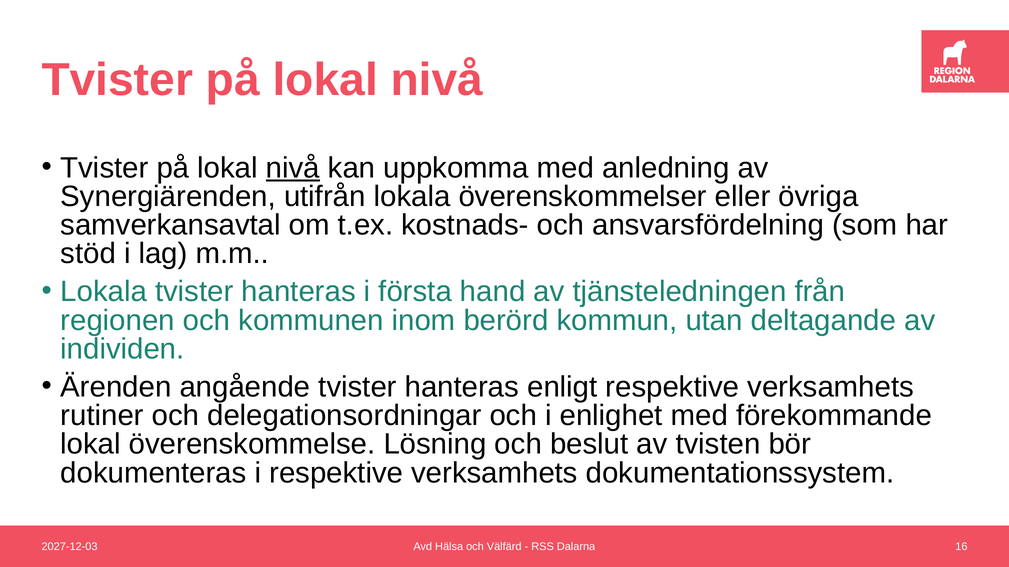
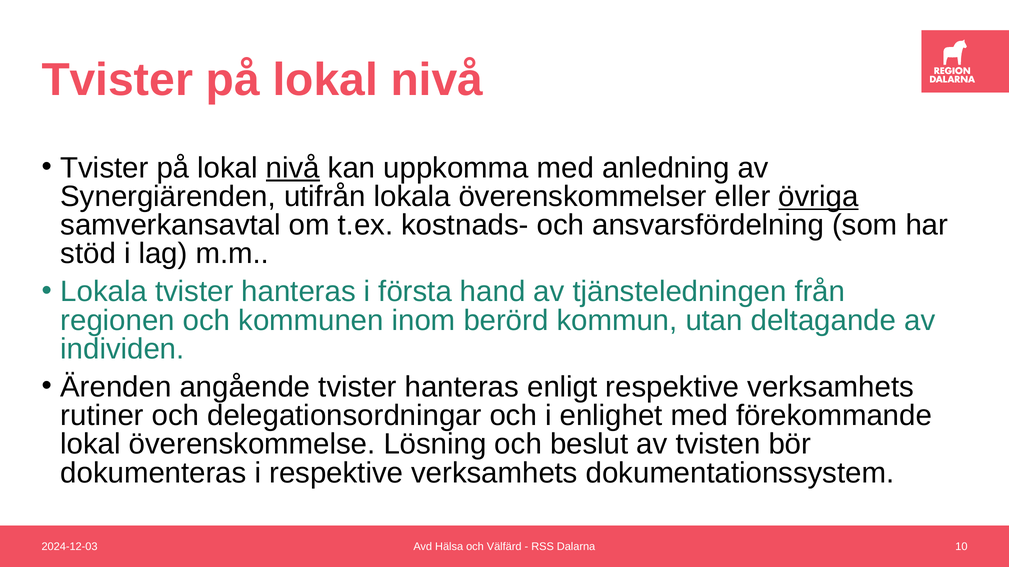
övriga underline: none -> present (818, 197)
2027-12-03: 2027-12-03 -> 2024-12-03 (70, 547)
16: 16 -> 10 (961, 547)
